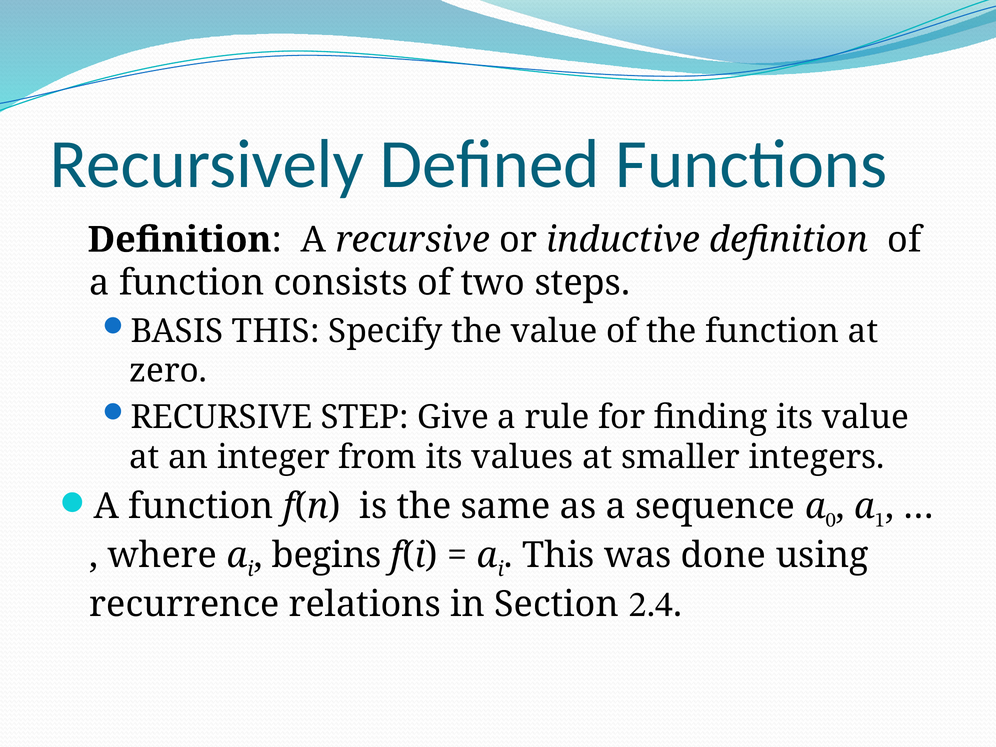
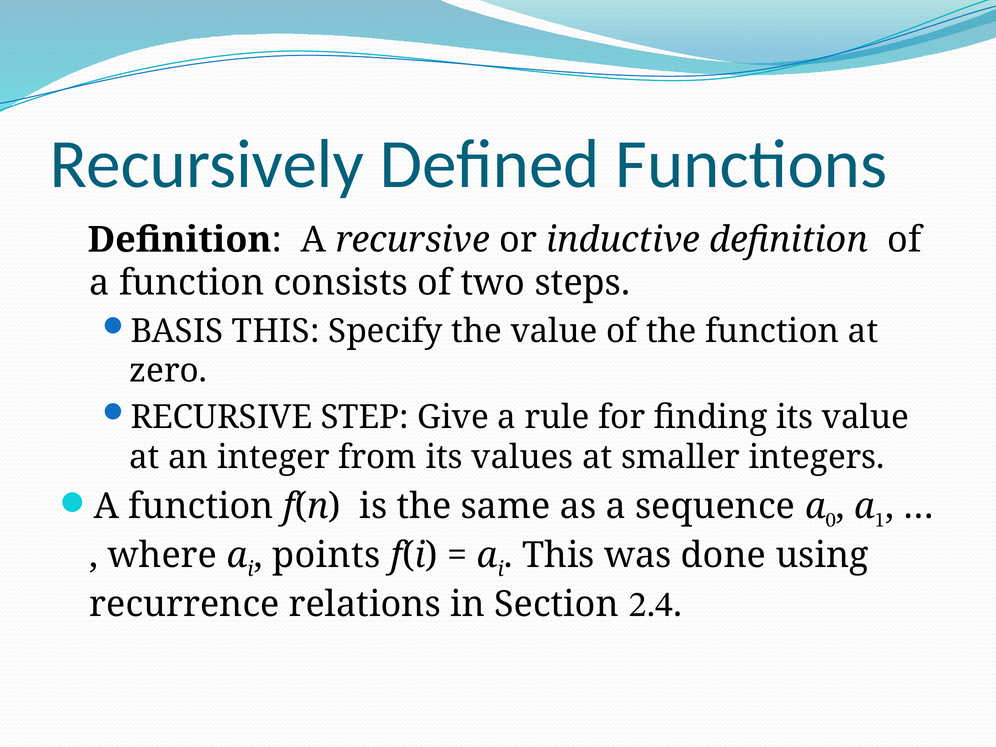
begins: begins -> points (326, 555)
